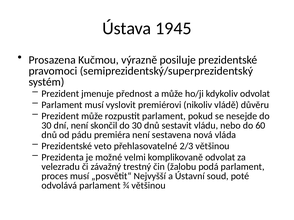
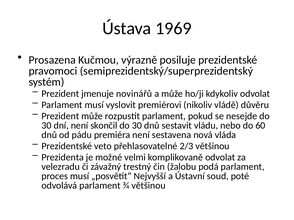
1945: 1945 -> 1969 (173, 28)
přednost: přednost -> novinářů (134, 94)
